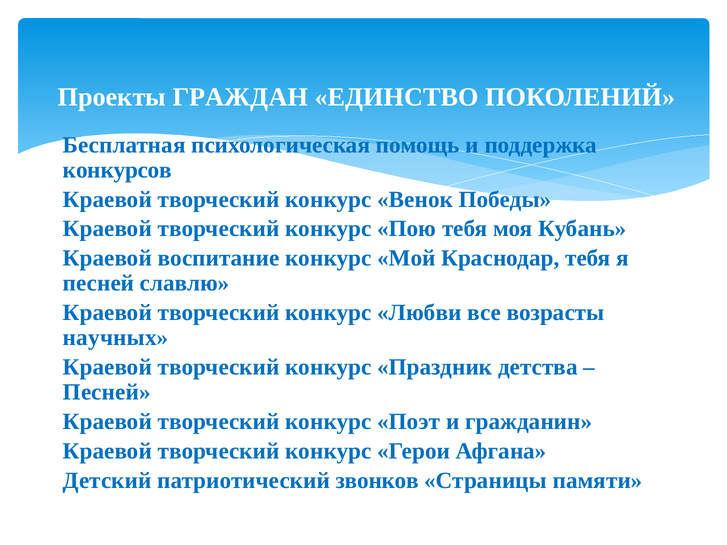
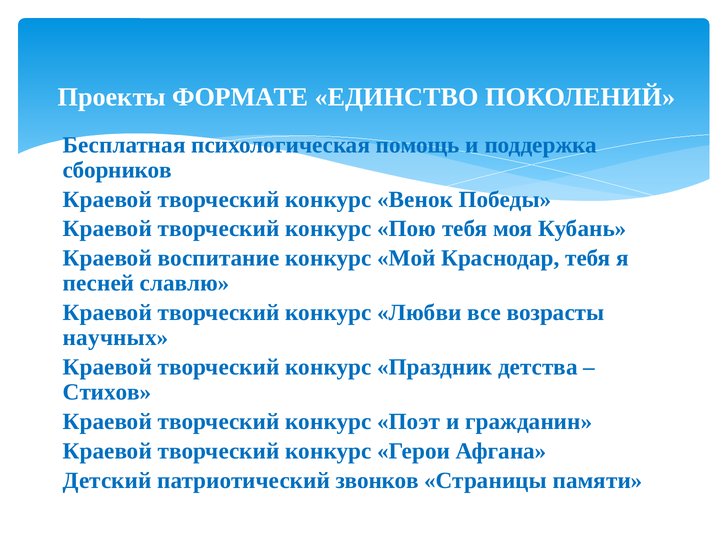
ГРАЖДАН: ГРАЖДАН -> ФОРМАТЕ (240, 97)
конкурсов: конкурсов -> сборников (117, 170)
Песней: Песней -> Стихов (107, 392)
